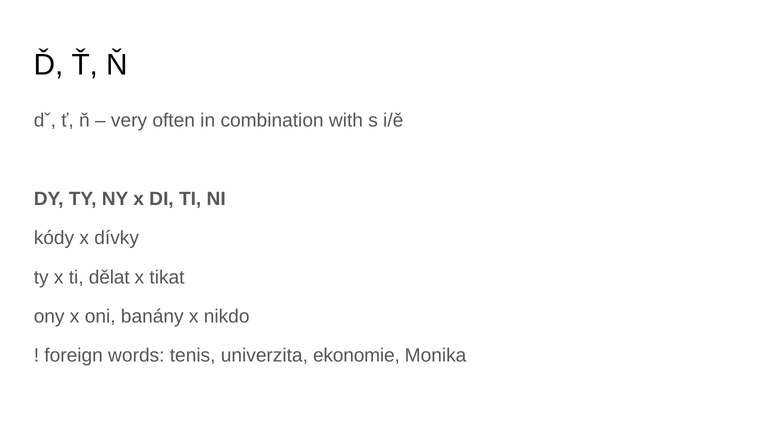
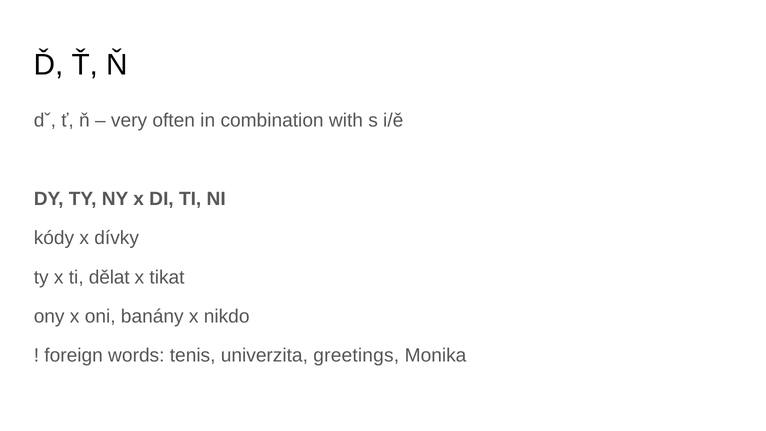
ekonomie: ekonomie -> greetings (356, 356)
